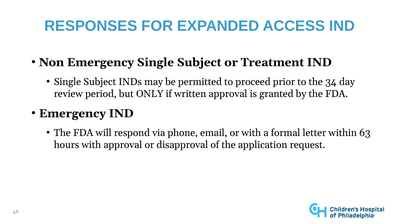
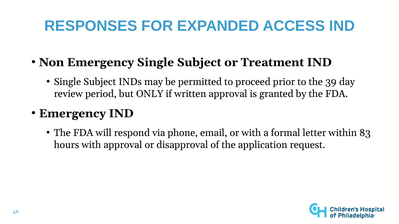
34: 34 -> 39 (331, 82)
63: 63 -> 83 (365, 133)
